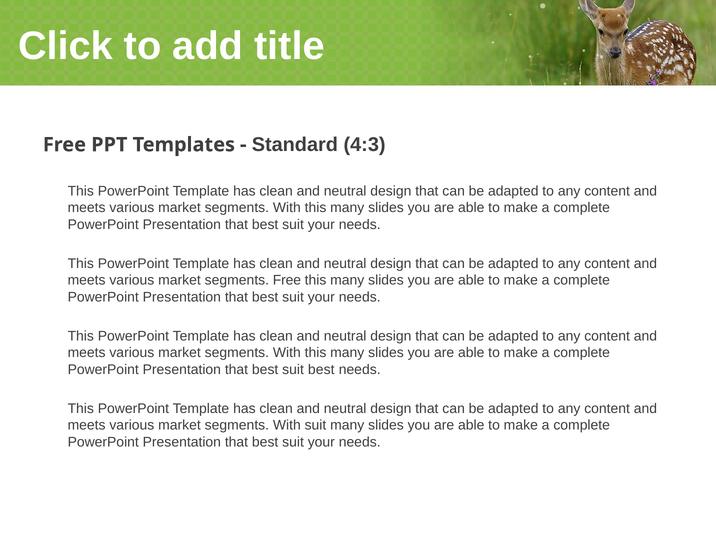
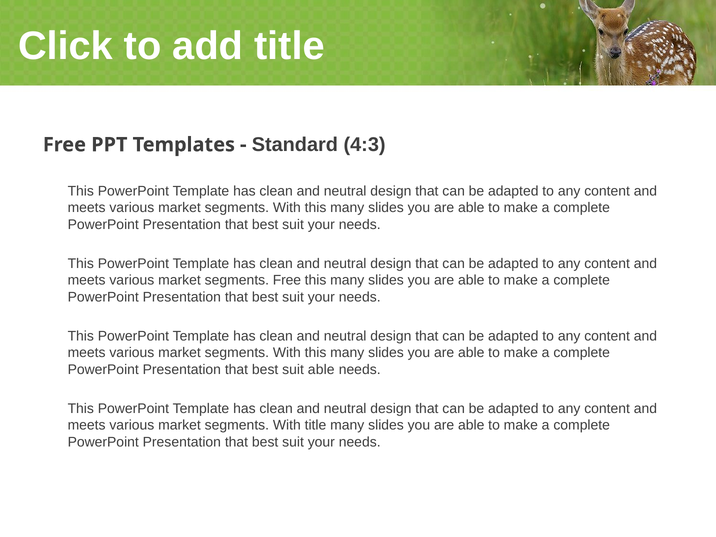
suit best: best -> able (321, 369)
With suit: suit -> title (315, 425)
